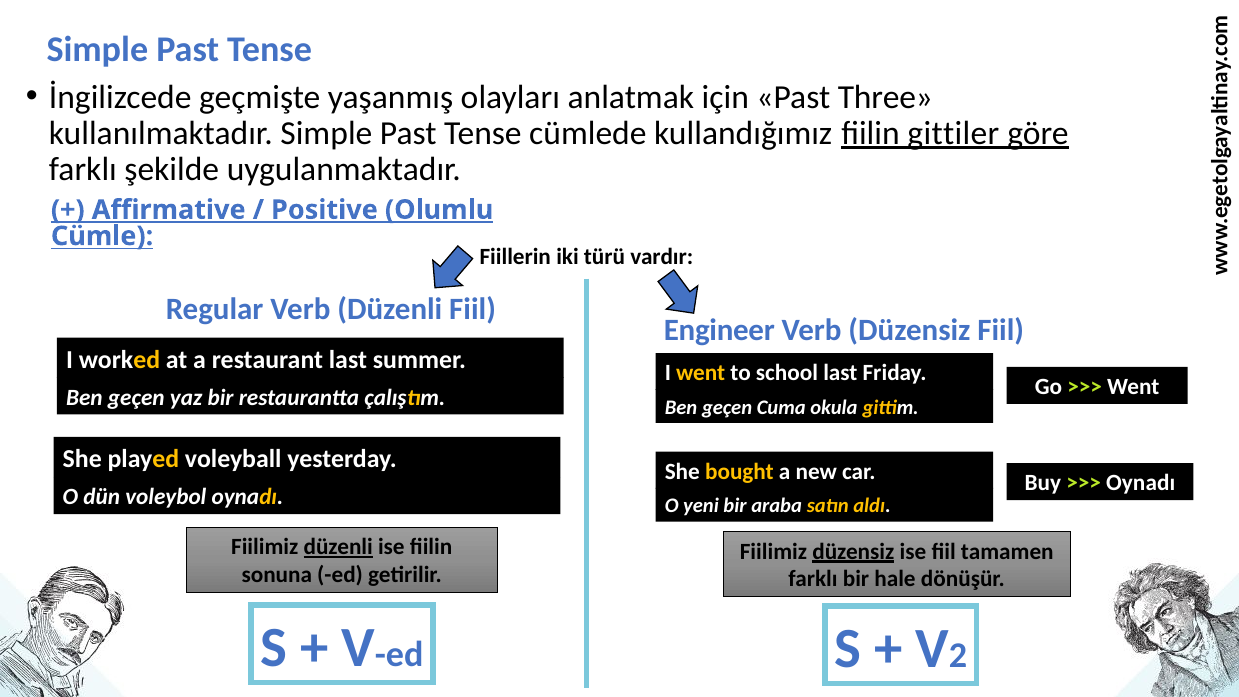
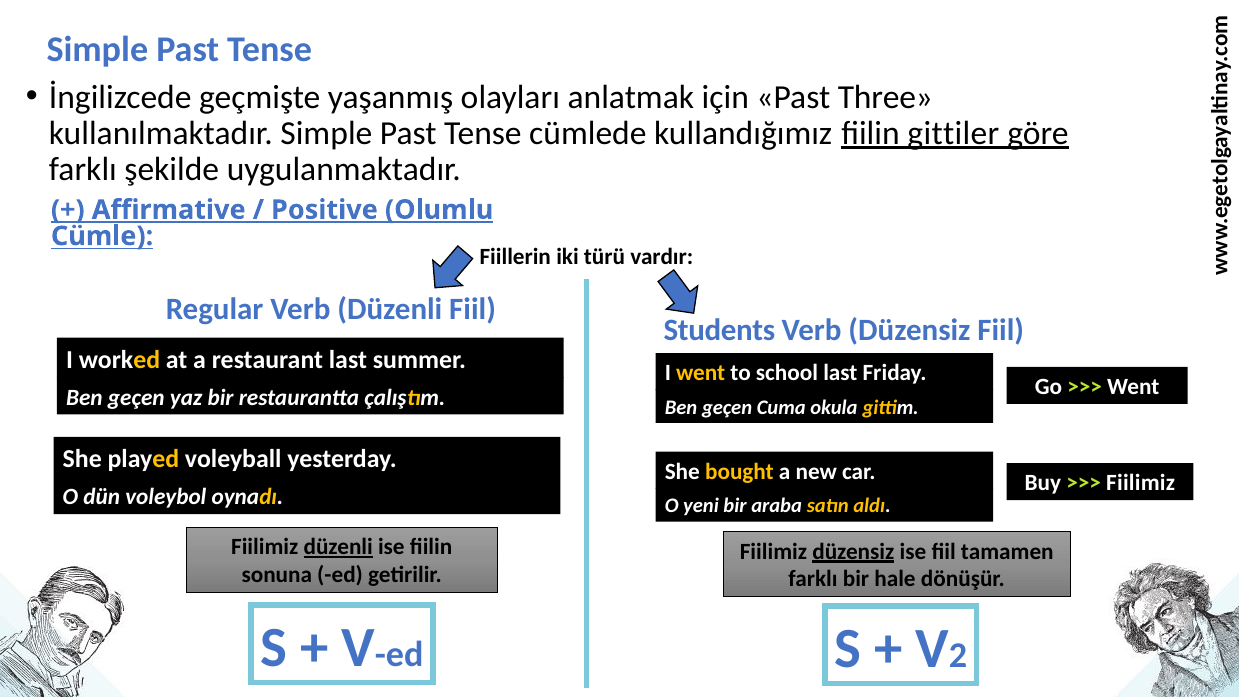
Engineer: Engineer -> Students (719, 330)
Oynadı: Oynadı -> Fiilimiz (1141, 483)
